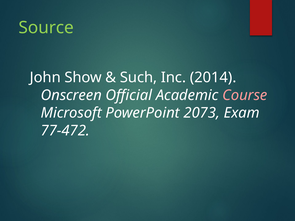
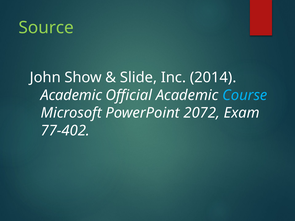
Such: Such -> Slide (138, 78)
Onscreen: Onscreen -> Academic (71, 95)
Course colour: pink -> light blue (245, 95)
2073: 2073 -> 2072 (202, 113)
77-472: 77-472 -> 77-402 (65, 131)
